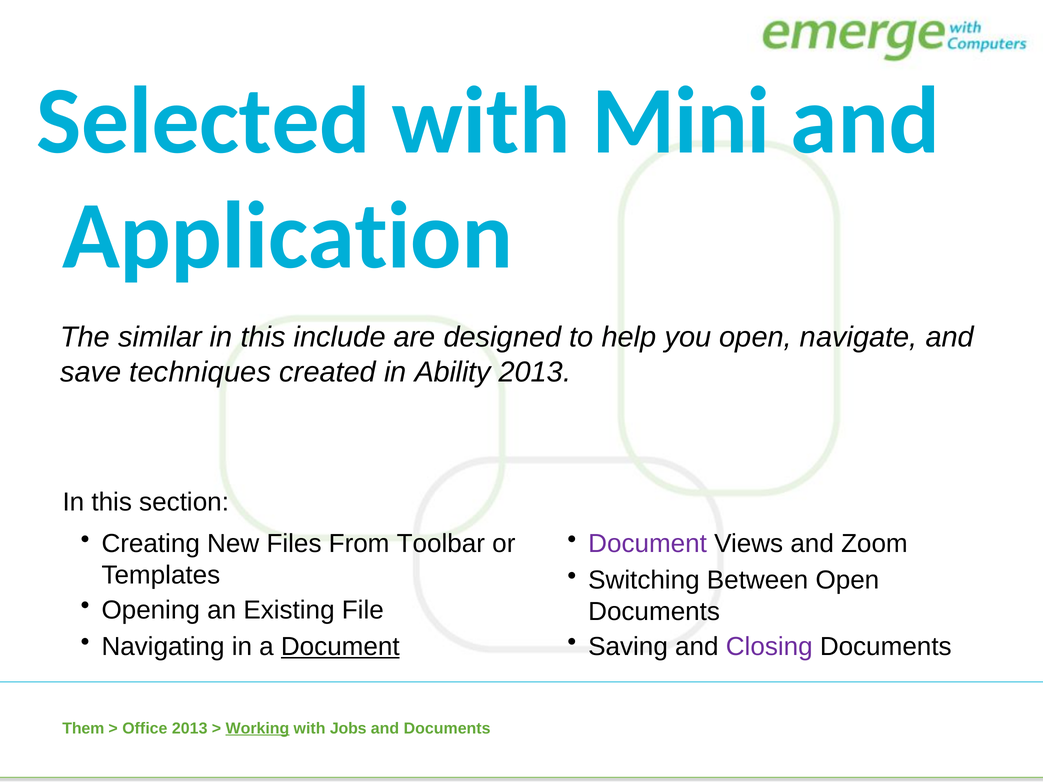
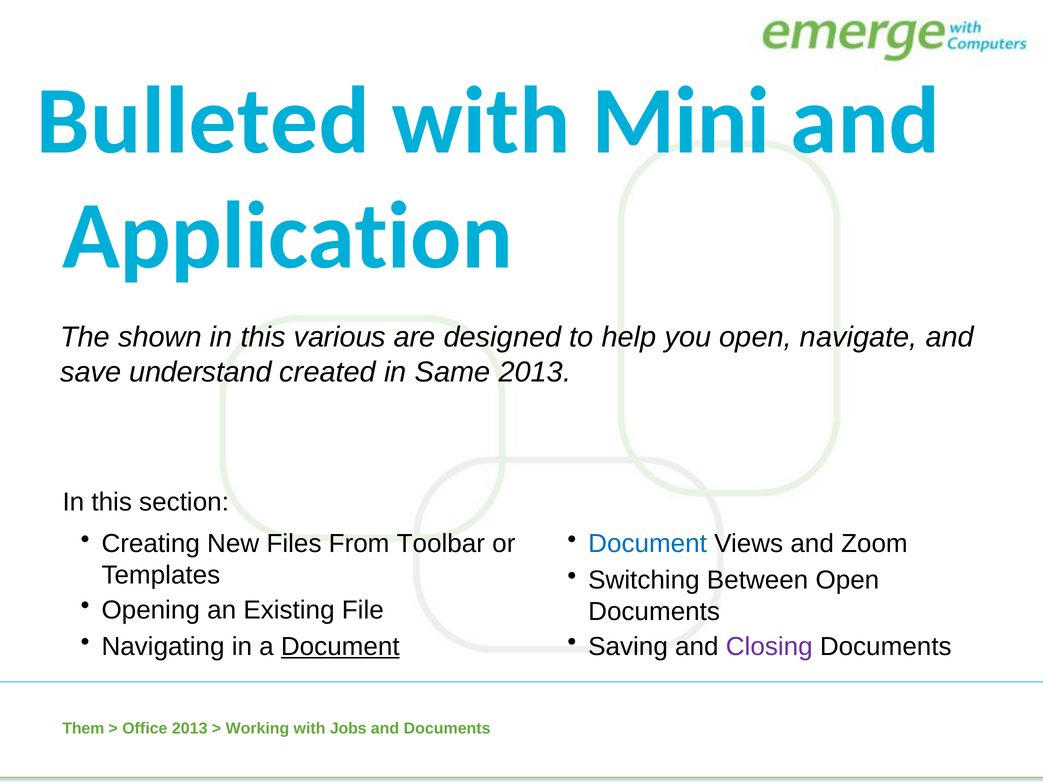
Selected: Selected -> Bulleted (203, 121)
similar: similar -> shown (160, 337)
include: include -> various (340, 337)
techniques: techniques -> understand (201, 372)
Ability: Ability -> Same (453, 372)
Document colour: purple -> blue (648, 544)
Working underline: present -> none (258, 729)
